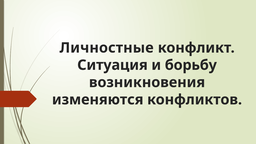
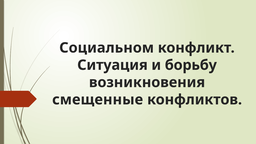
Личностные: Личностные -> Социальном (107, 48)
изменяются: изменяются -> смещенные (98, 100)
